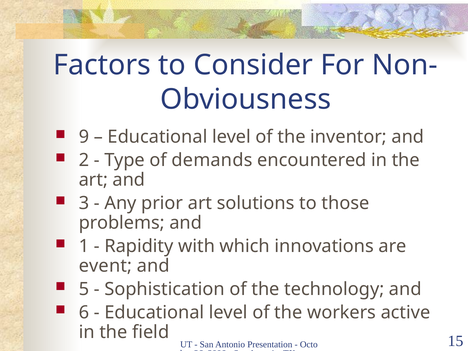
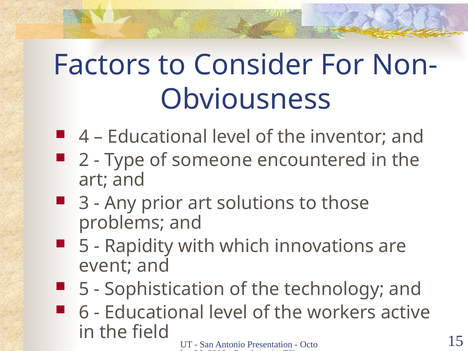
9: 9 -> 4 (84, 137)
demands: demands -> someone (212, 160)
1: 1 -> 5 (84, 246)
